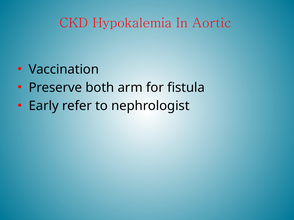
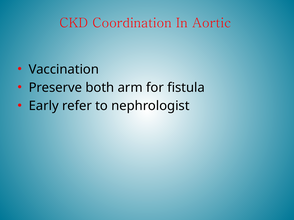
Hypokalemia: Hypokalemia -> Coordination (132, 23)
